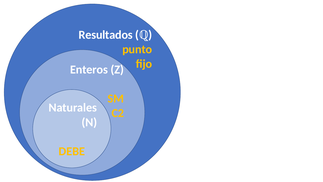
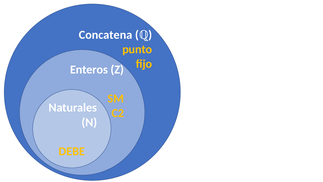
Resultados: Resultados -> Concatena (106, 35)
